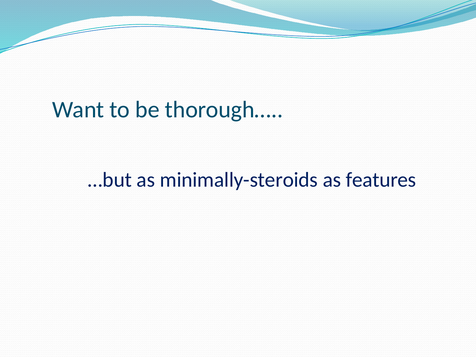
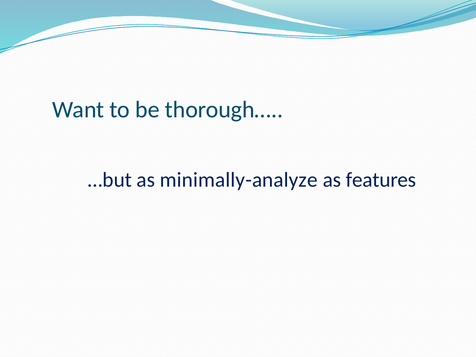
minimally-steroids: minimally-steroids -> minimally-analyze (239, 180)
